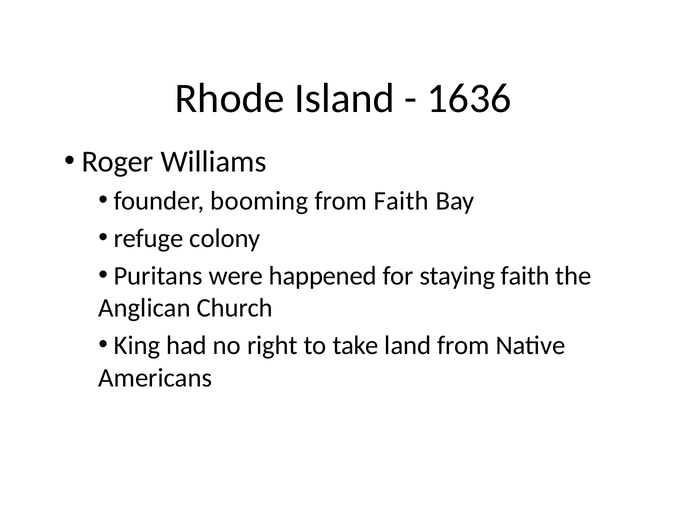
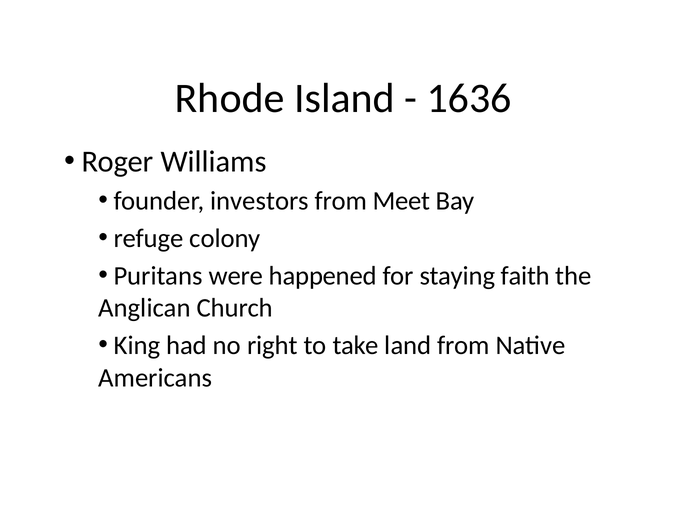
booming: booming -> investors (260, 201)
from Faith: Faith -> Meet (402, 201)
